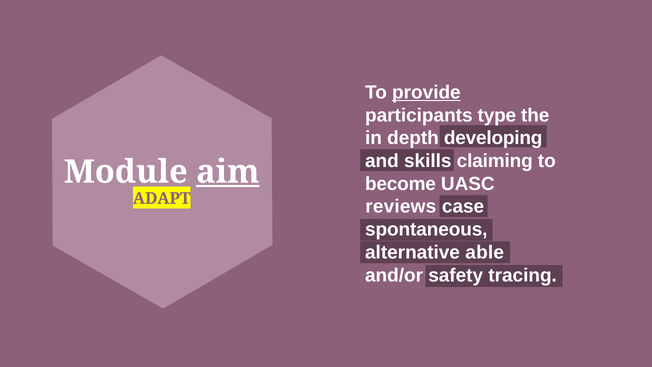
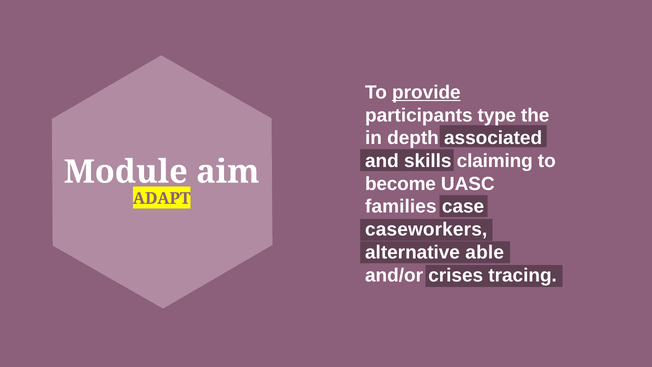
developing: developing -> associated (493, 138)
aim underline: present -> none (228, 172)
reviews: reviews -> families (401, 207)
spontaneous: spontaneous -> caseworkers (426, 229)
safety: safety -> crises (456, 275)
